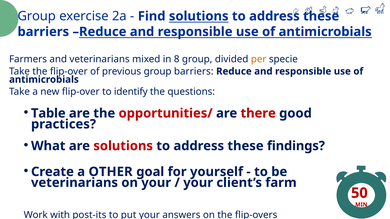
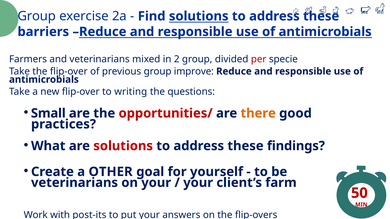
8: 8 -> 2 (177, 59)
per colour: orange -> red (259, 59)
group barriers: barriers -> improve (194, 71)
identify: identify -> writing (131, 92)
Table: Table -> Small (48, 113)
there colour: red -> orange (258, 113)
